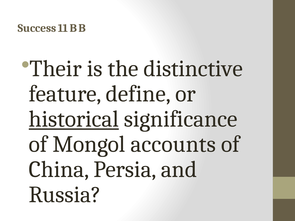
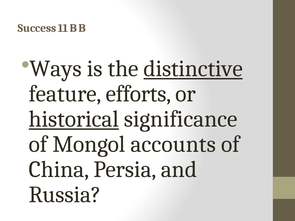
Their: Their -> Ways (56, 69)
distinctive underline: none -> present (193, 69)
define: define -> efforts (138, 94)
